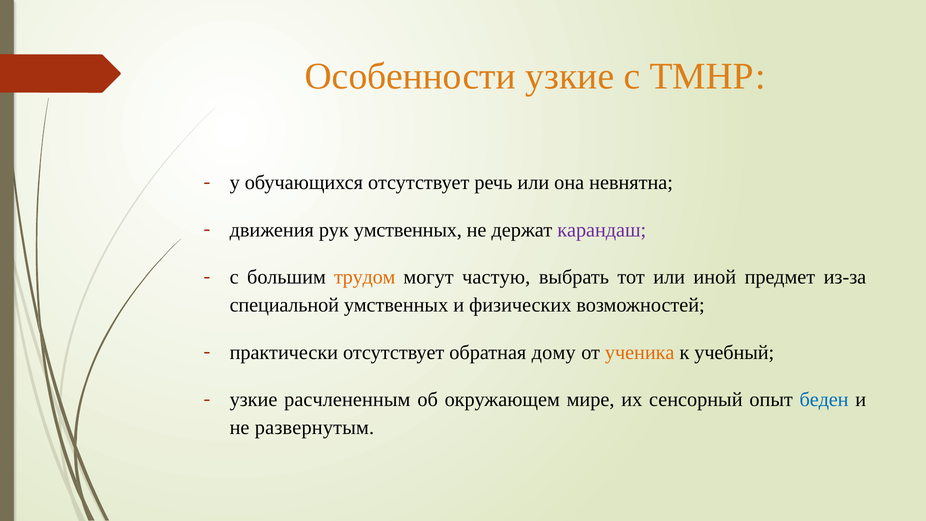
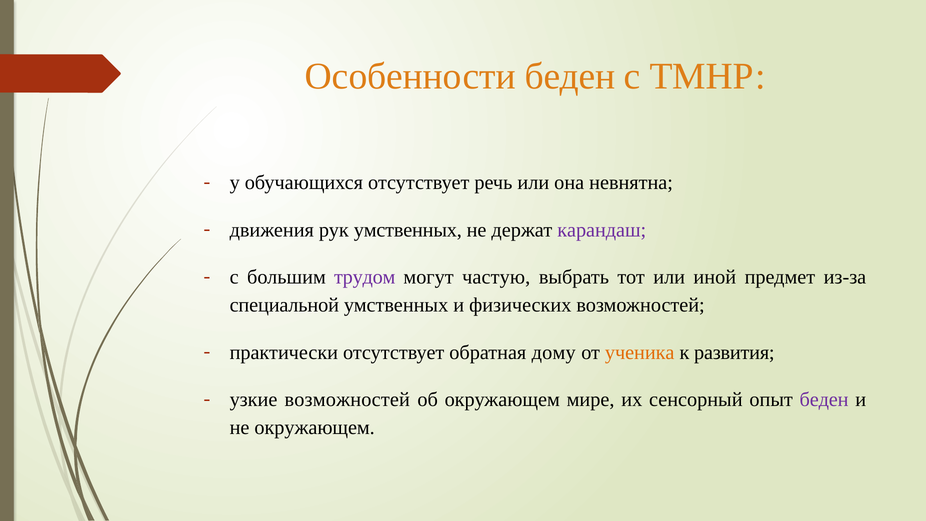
Особенности узкие: узкие -> беден (570, 76)
трудом colour: orange -> purple (365, 277)
учебный: учебный -> развития (734, 352)
узкие расчлененным: расчлененным -> возможностей (347, 400)
беден colour: blue -> purple (824, 400)
не развернутым: развернутым -> окружающем (315, 428)
